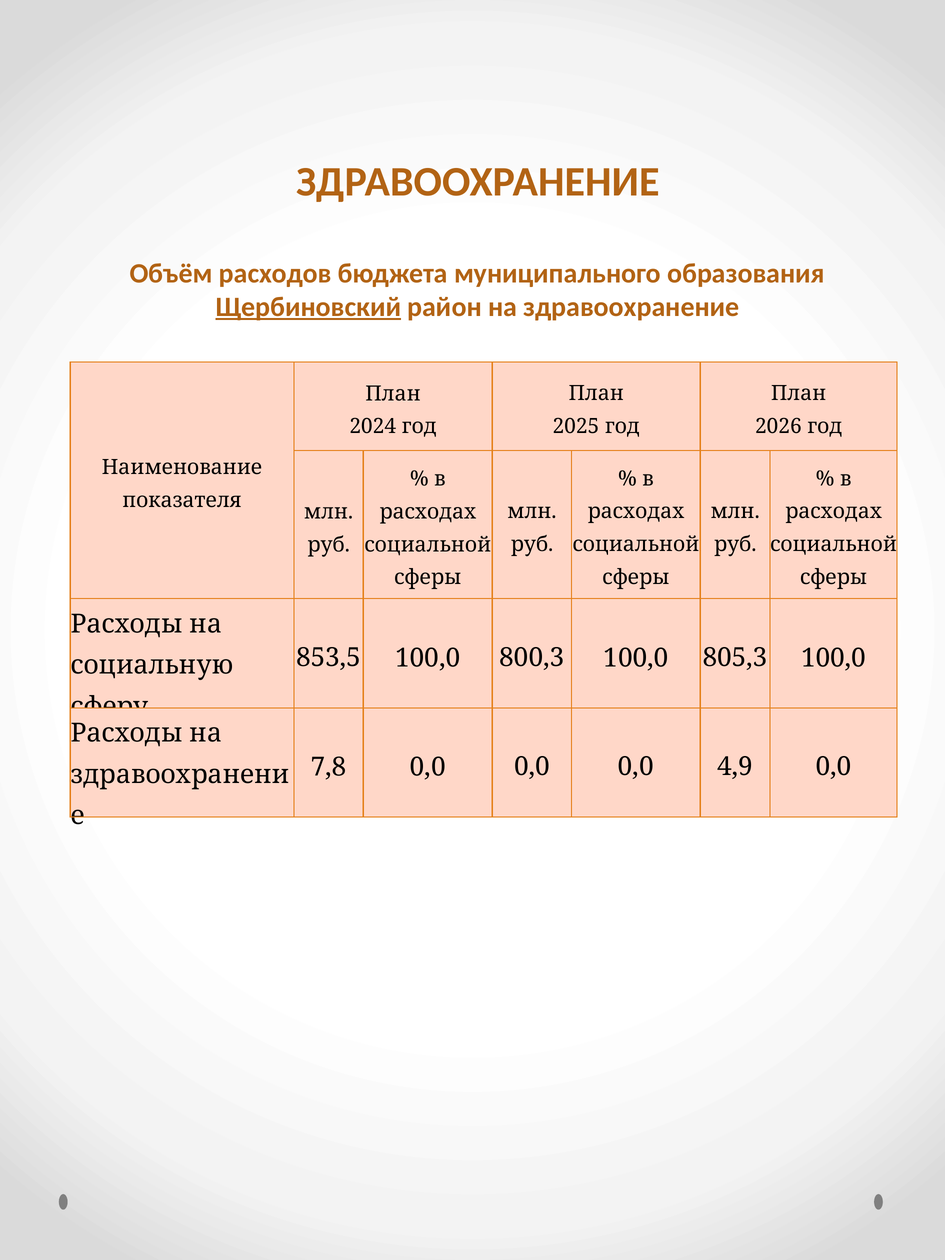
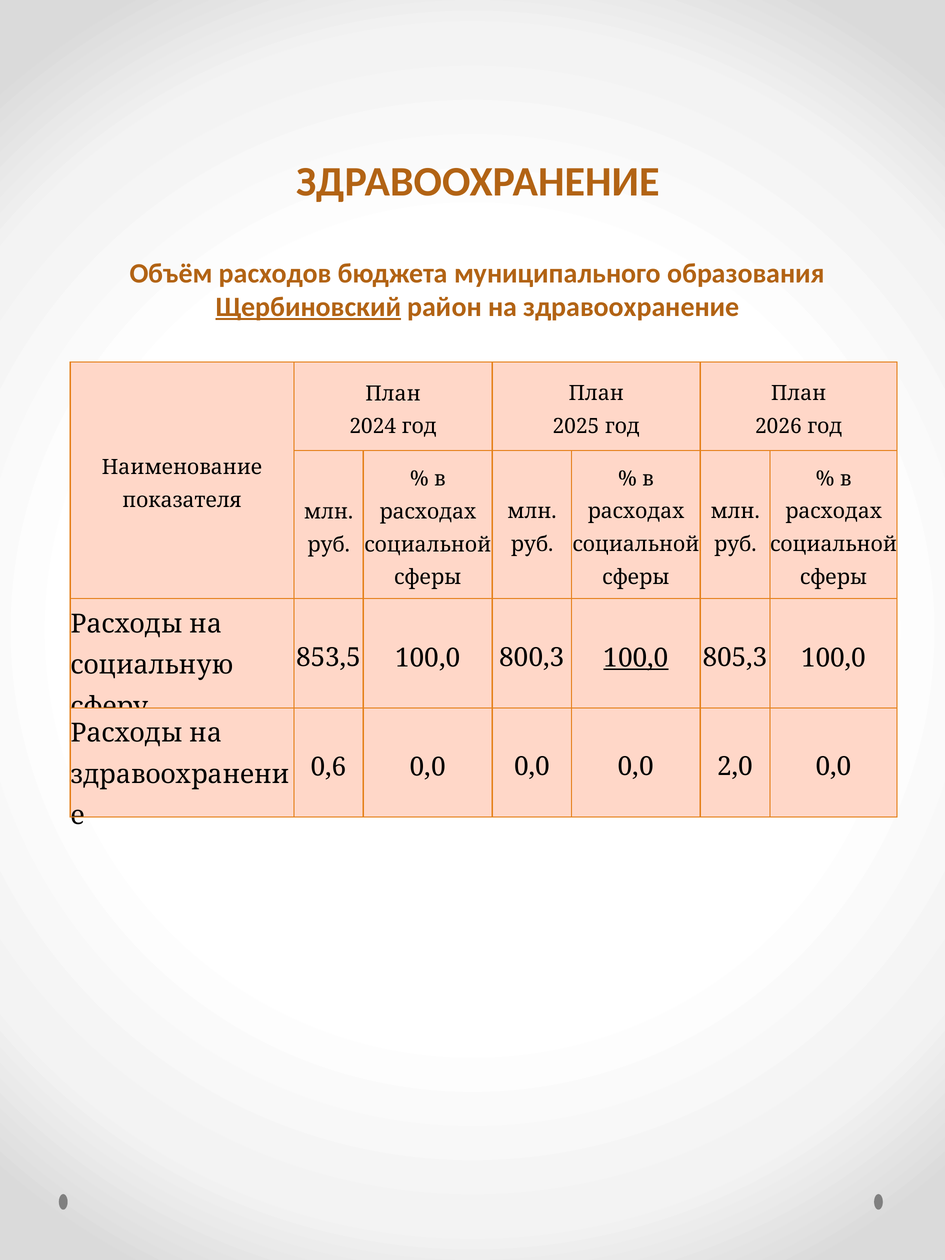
100,0 underline: none -> present (636, 658)
7,8: 7,8 -> 0,6 (329, 767)
4,9: 4,9 -> 2,0 (735, 767)
